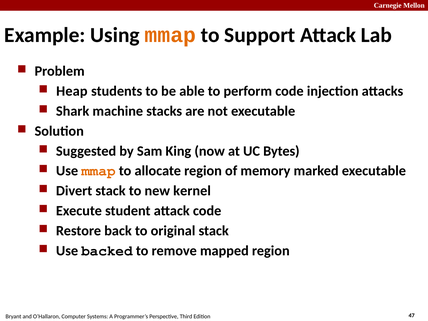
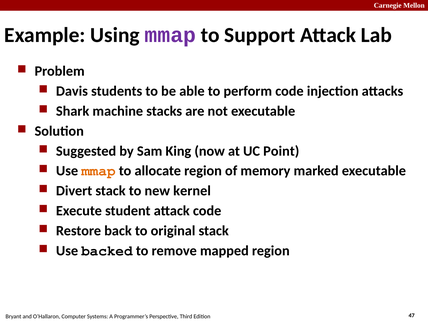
mmap colour: orange -> purple (170, 35)
Heap: Heap -> Davis (72, 91)
Bytes: Bytes -> Point (281, 151)
